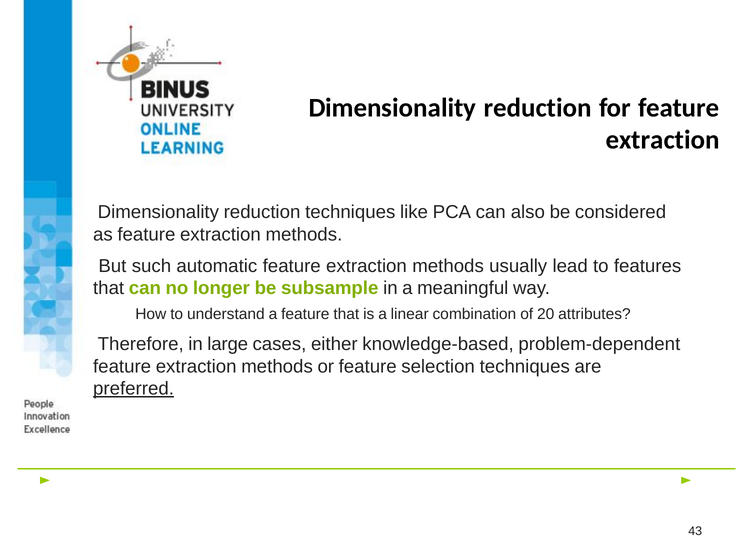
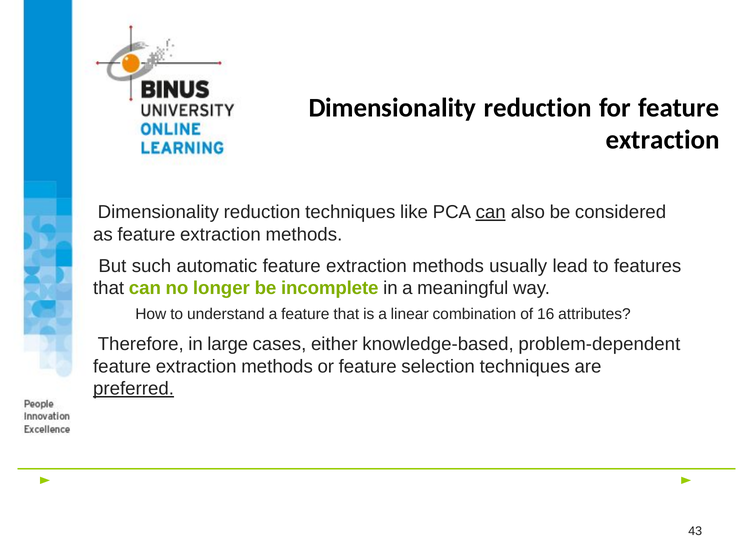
can underline: none -> present (491, 212)
subsample: subsample -> incomplete (330, 288)
20: 20 -> 16 (546, 314)
